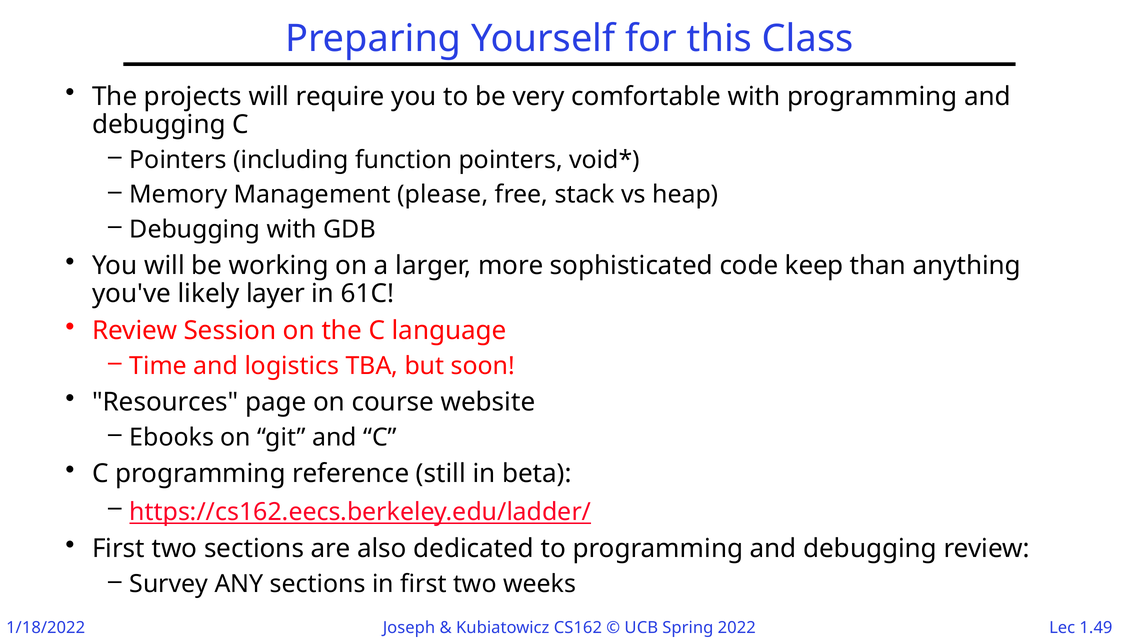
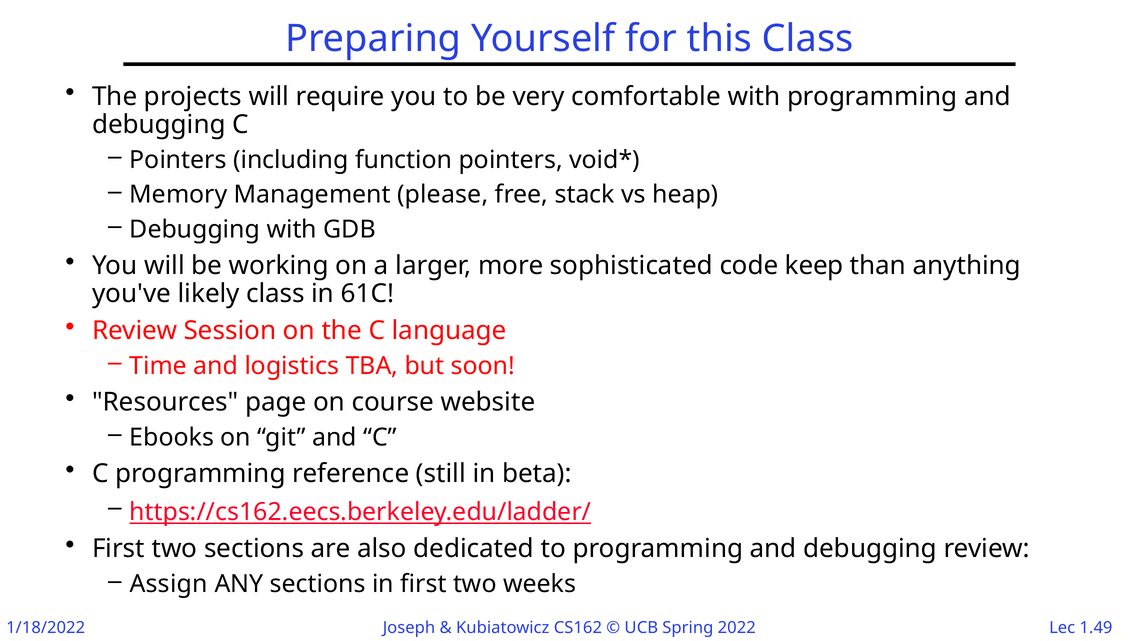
likely layer: layer -> class (276, 294)
Survey: Survey -> Assign (169, 584)
